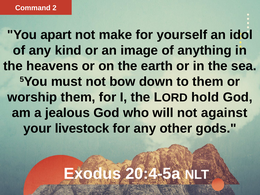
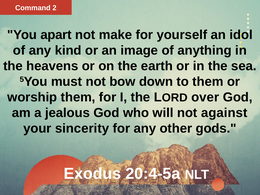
hold: hold -> over (205, 97)
livestock: livestock -> sincerity (82, 128)
